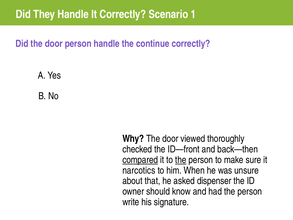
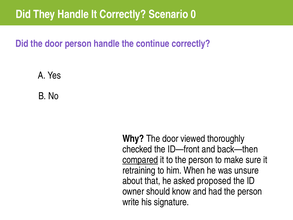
1: 1 -> 0 (193, 14)
the underline: present -> none (181, 160)
narcotics: narcotics -> retraining (139, 170)
dispenser: dispenser -> proposed (214, 181)
